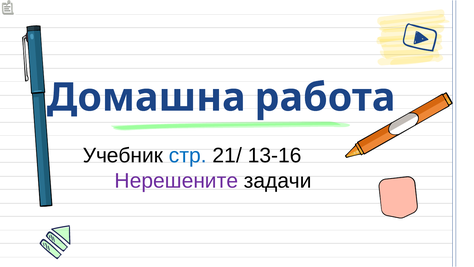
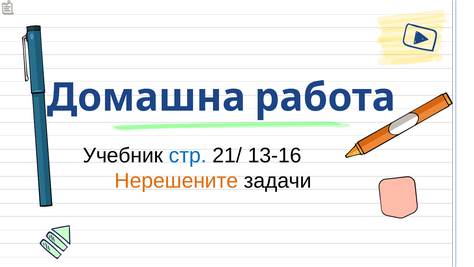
Нерешените colour: purple -> orange (176, 181)
